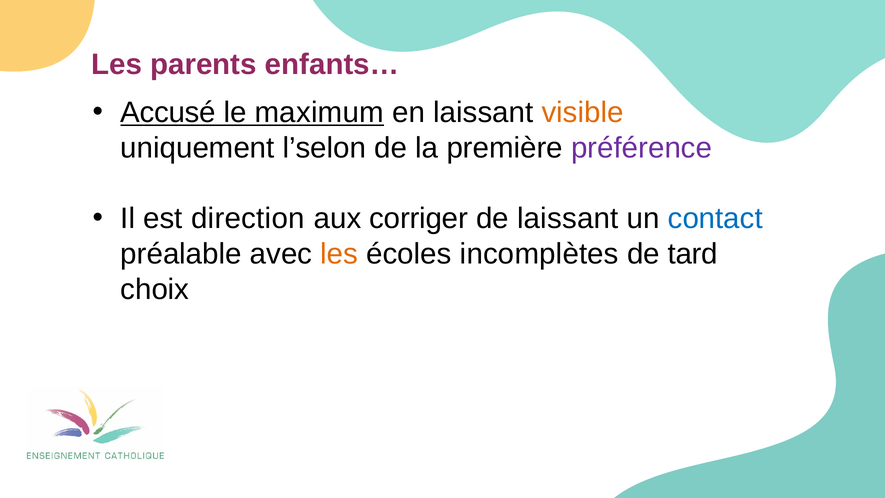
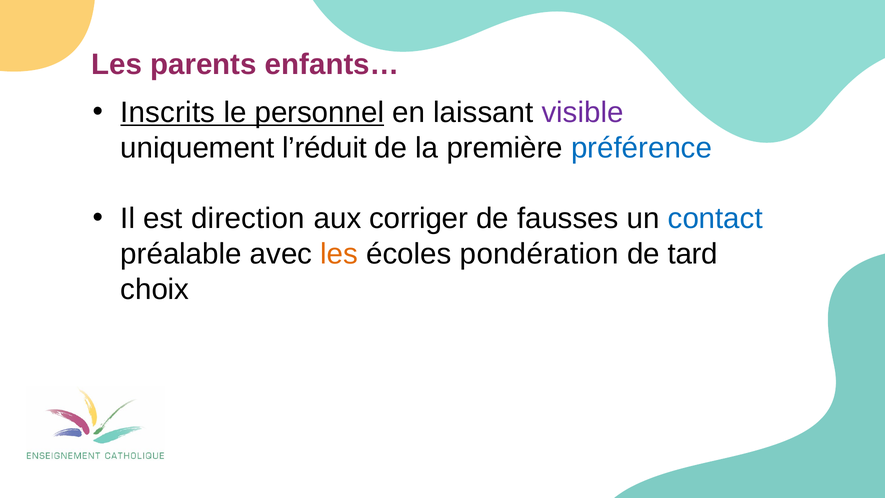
Accusé: Accusé -> Inscrits (168, 112)
maximum: maximum -> personnel (319, 112)
visible colour: orange -> purple (583, 112)
l’selon: l’selon -> l’réduit (325, 148)
préférence colour: purple -> blue (642, 148)
de laissant: laissant -> fausses (568, 219)
incomplètes: incomplètes -> pondération (539, 254)
